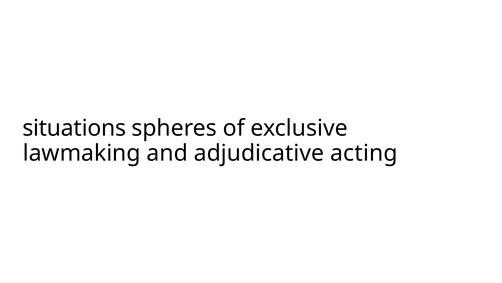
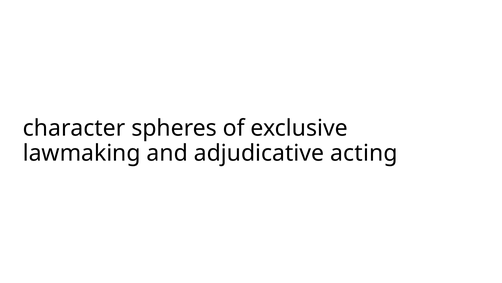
situations: situations -> character (74, 128)
